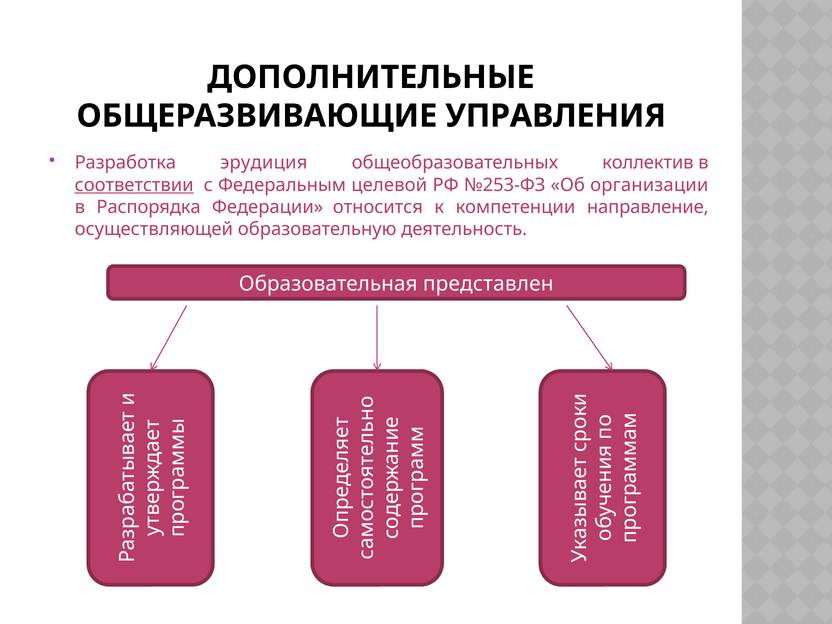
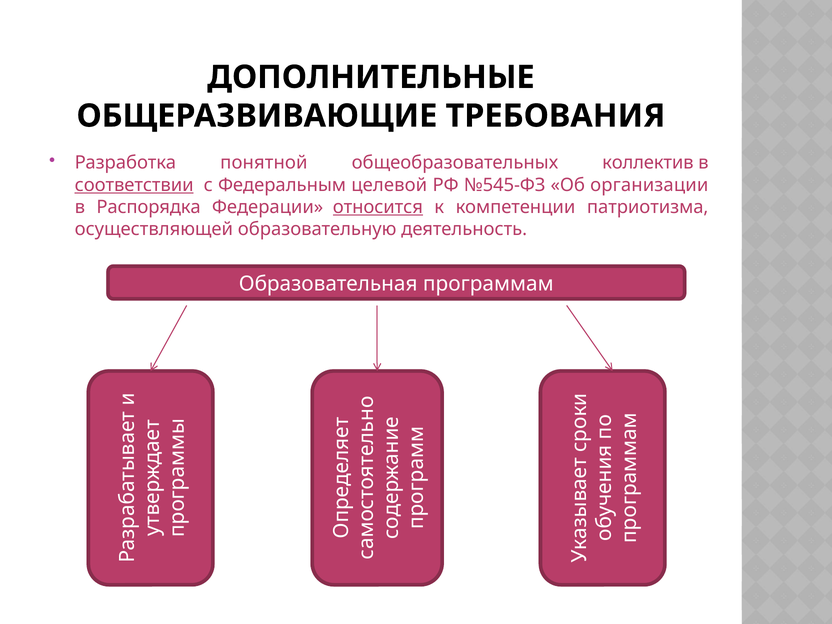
УПРАВЛЕНИЯ: УПРАВЛЕНИЯ -> ТРЕБОВАНИЯ (555, 116)
эрудиция: эрудиция -> понятной (264, 163)
№253-ФЗ: №253-ФЗ -> №545-ФЗ (505, 185)
относится underline: none -> present (378, 207)
направление: направление -> патриотизма (648, 207)
представлен: представлен -> программам (488, 284)
